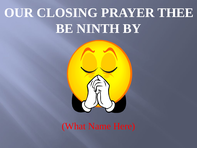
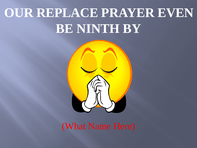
CLOSING: CLOSING -> REPLACE (67, 13)
THEE: THEE -> EVEN (176, 13)
